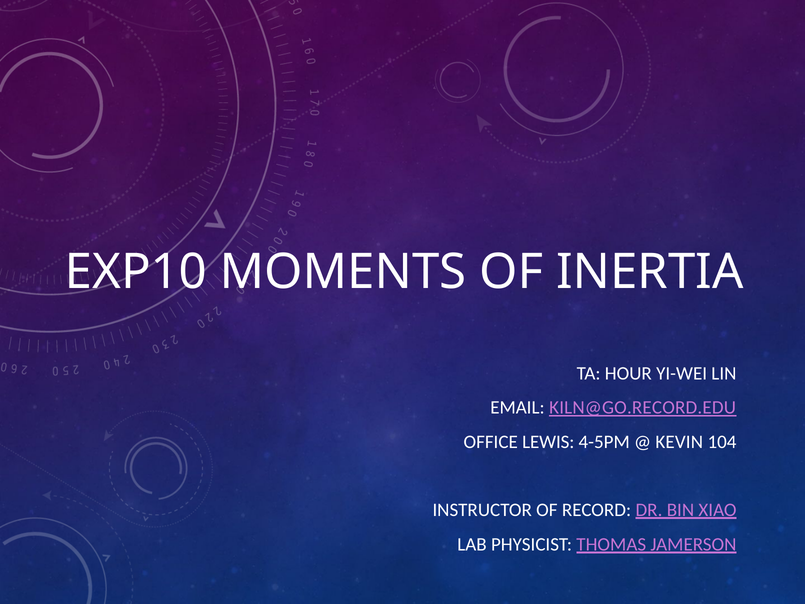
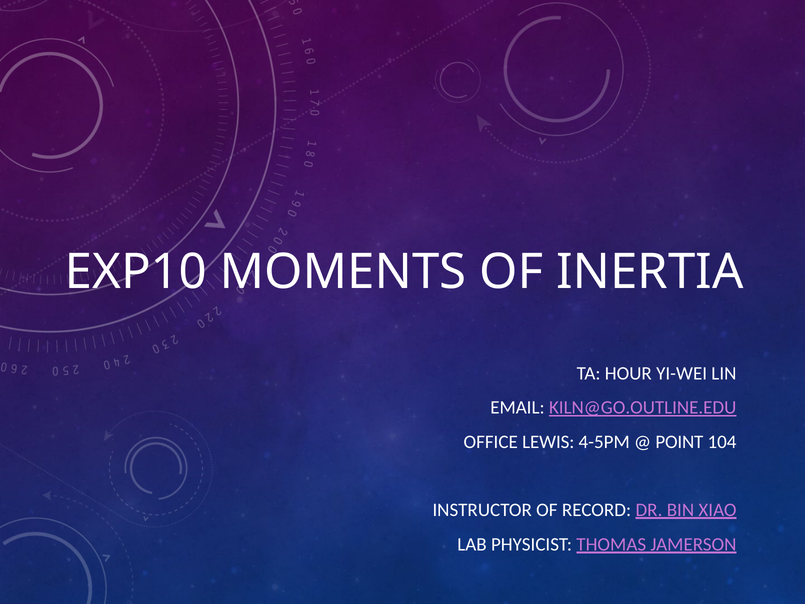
KILN@GO.RECORD.EDU: KILN@GO.RECORD.EDU -> KILN@GO.OUTLINE.EDU (643, 407)
KEVIN: KEVIN -> POINT (679, 442)
